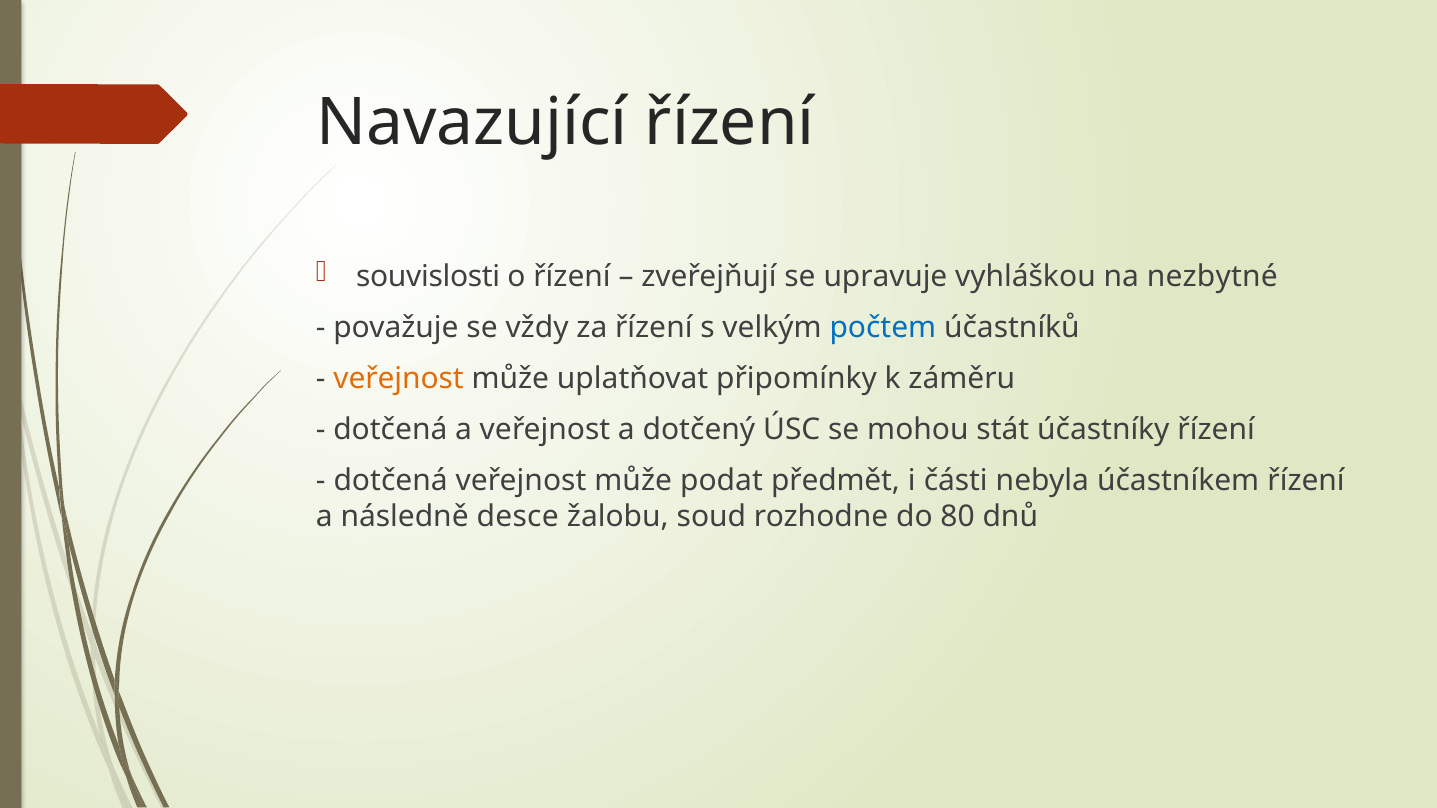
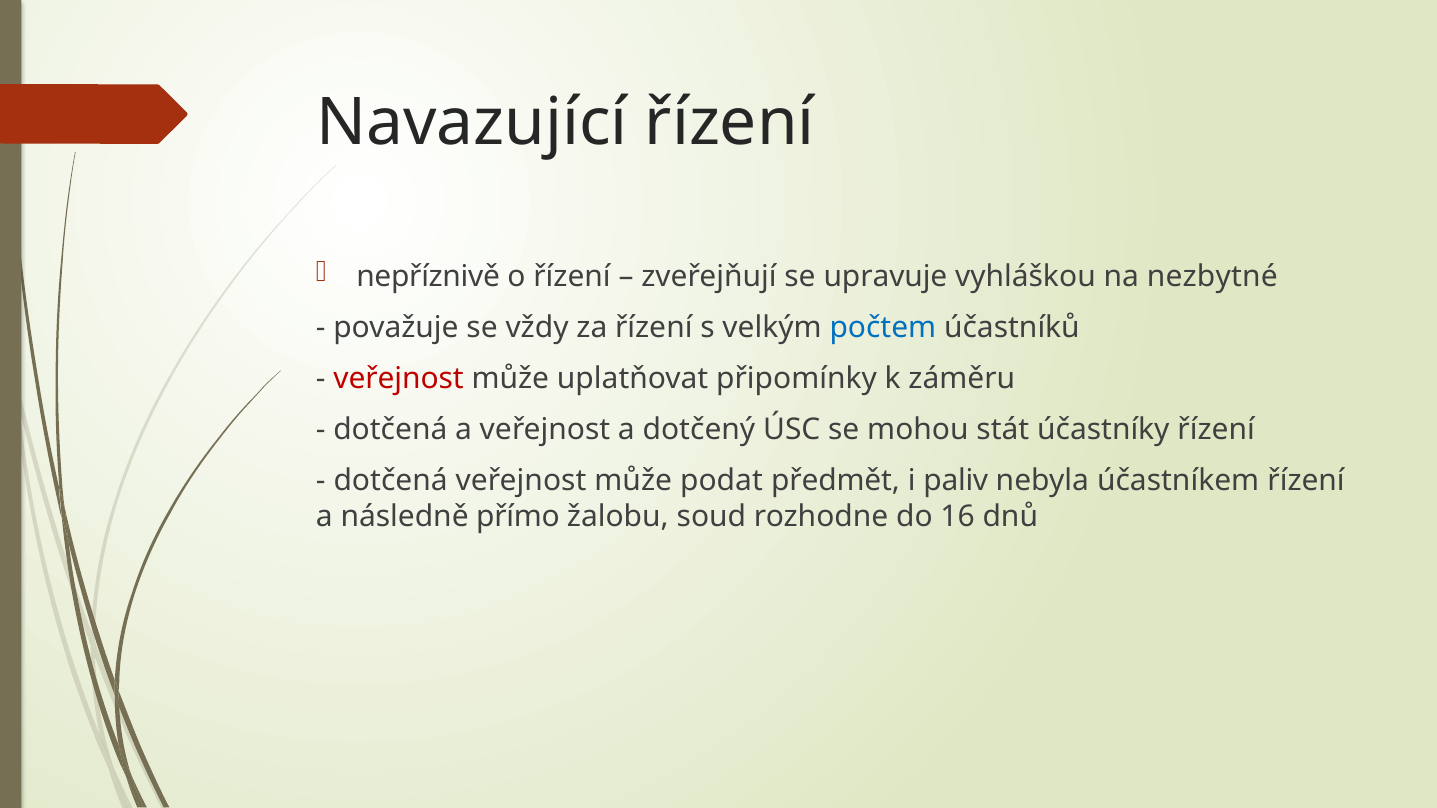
souvislosti: souvislosti -> nepříznivě (428, 277)
veřejnost colour: orange -> red (399, 379)
části: části -> paliv (956, 481)
desce: desce -> přímo (518, 517)
80: 80 -> 16 (958, 517)
